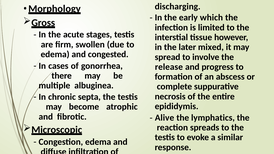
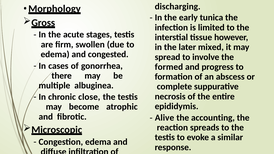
which: which -> tunica (211, 18)
release: release -> formed (169, 67)
septa: septa -> close (89, 97)
lymphatics: lymphatics -> accounting (213, 118)
